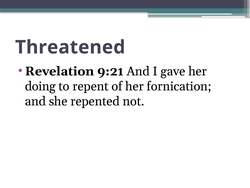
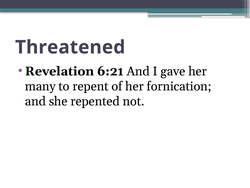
9:21: 9:21 -> 6:21 (110, 71)
doing: doing -> many (40, 86)
